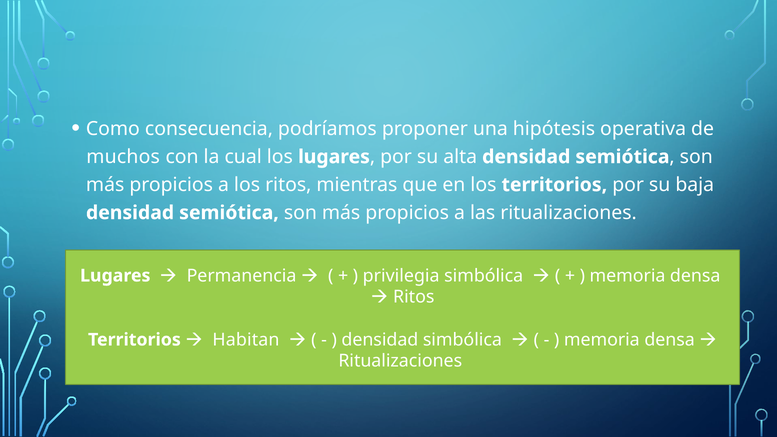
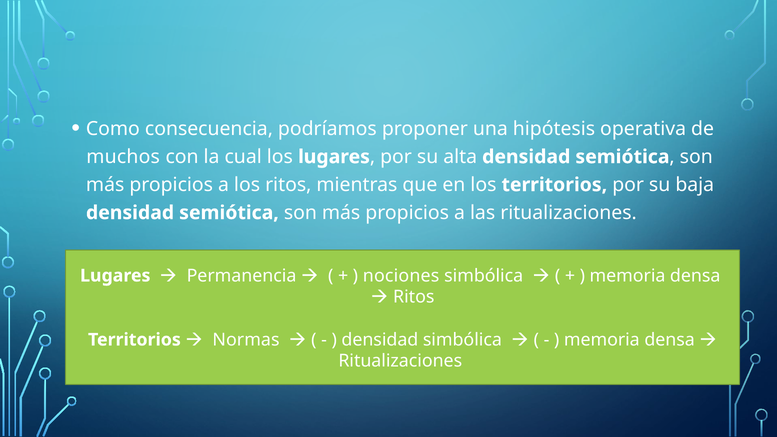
privilegia: privilegia -> nociones (401, 276)
Habitan: Habitan -> Normas (246, 340)
